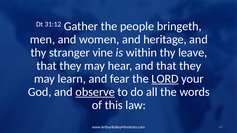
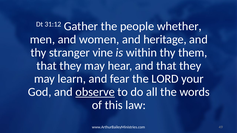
bringeth: bringeth -> whether (179, 26)
leave: leave -> them (193, 53)
LORD underline: present -> none (165, 79)
